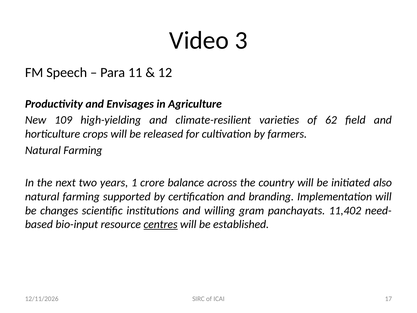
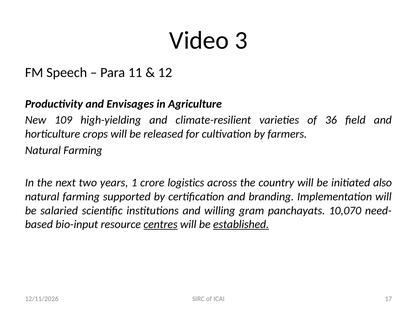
62: 62 -> 36 (331, 120)
balance: balance -> logistics (186, 183)
changes: changes -> salaried (59, 210)
11,402: 11,402 -> 10,070 (345, 210)
established underline: none -> present (241, 224)
